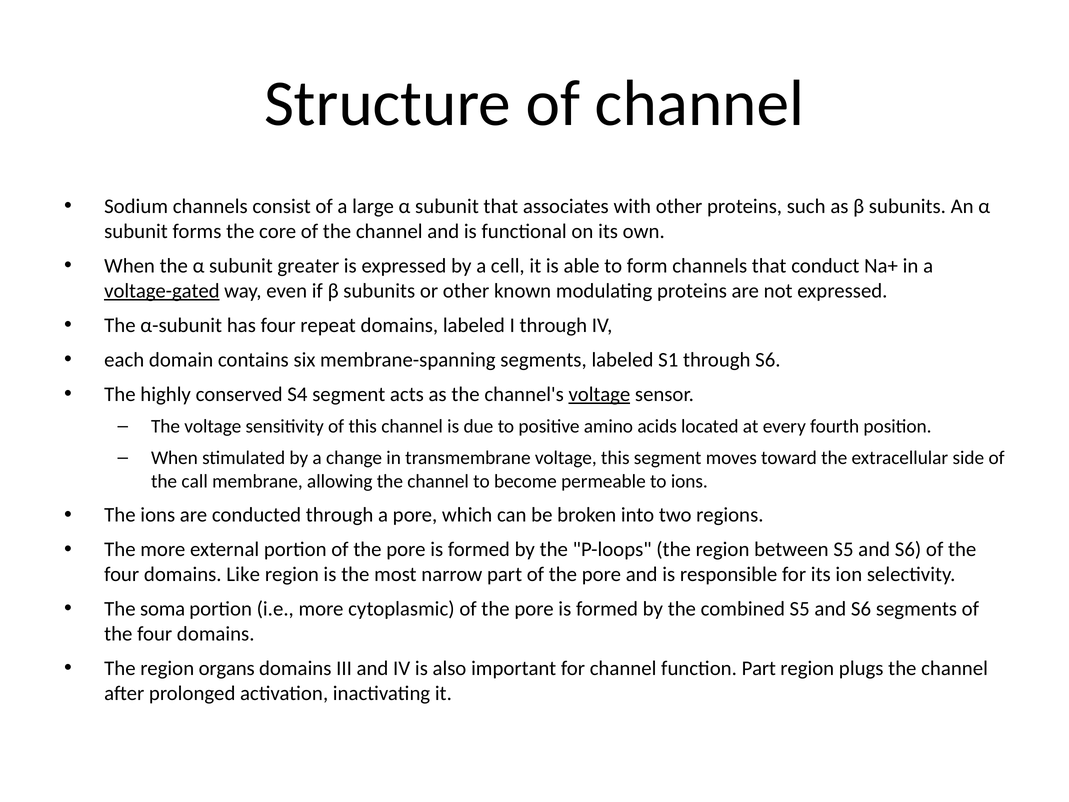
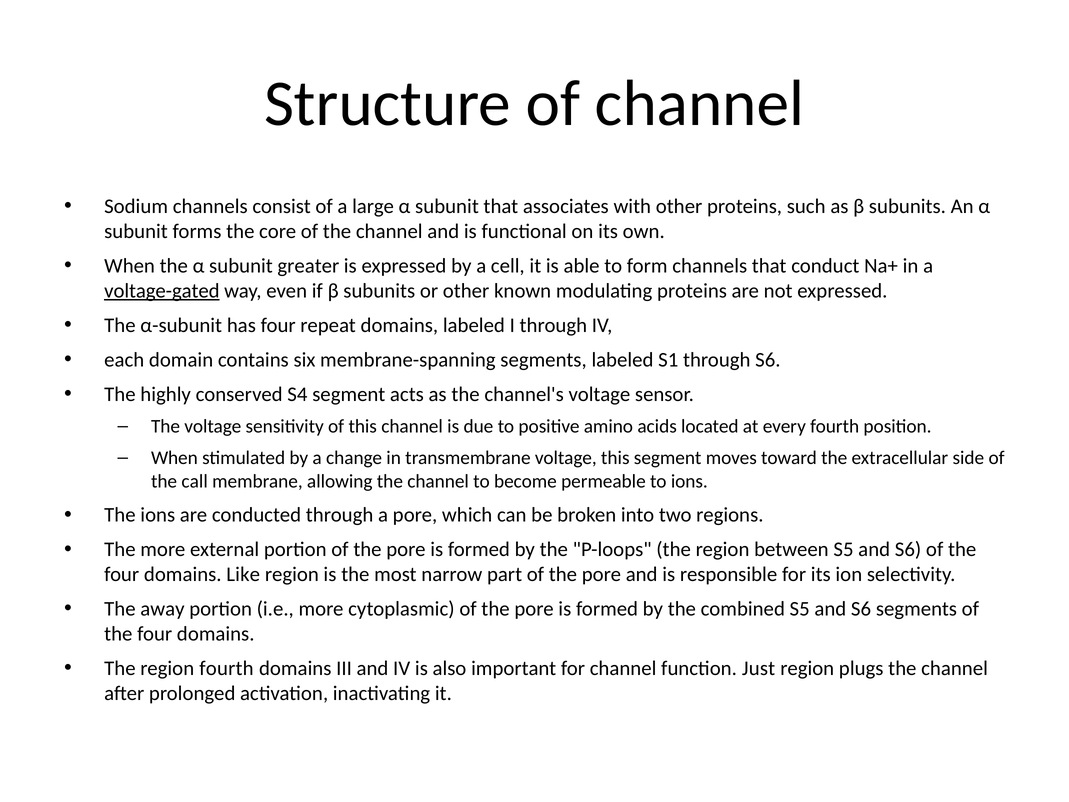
voltage underline: present -> none (599, 394)
soma: soma -> away (162, 609)
region organs: organs -> fourth (226, 668)
function Part: Part -> Just (759, 668)
